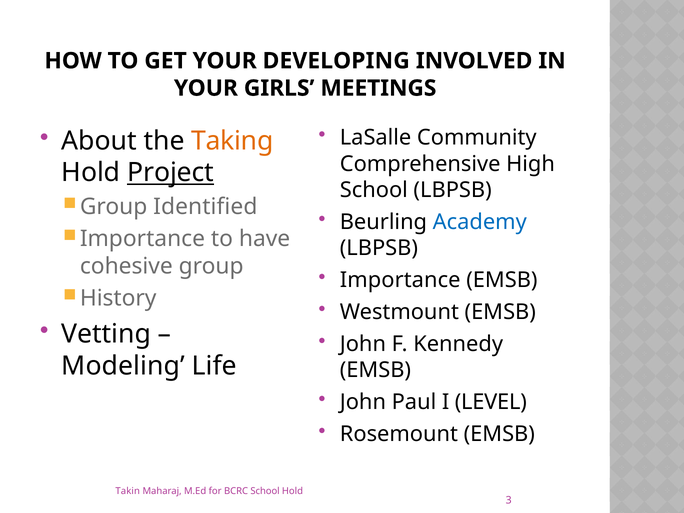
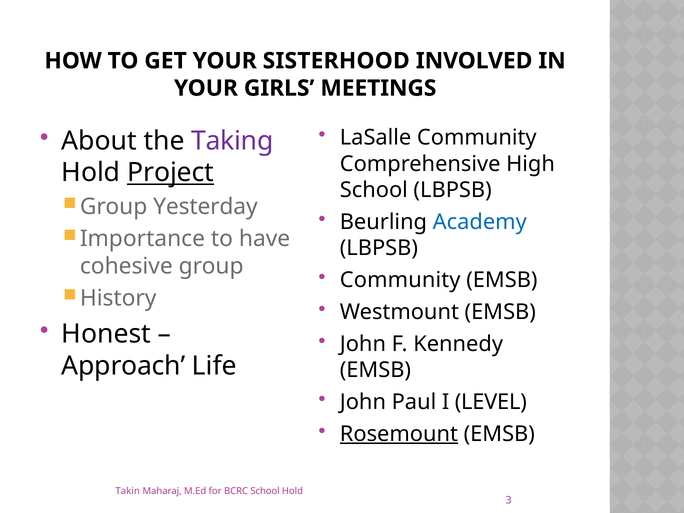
DEVELOPING: DEVELOPING -> SISTERHOOD (336, 61)
Taking colour: orange -> purple (232, 141)
Identified: Identified -> Yesterday (205, 207)
Importance: Importance -> Community (400, 280)
Vetting: Vetting -> Honest (106, 334)
Modeling: Modeling -> Approach (123, 366)
Rosemount underline: none -> present (399, 434)
